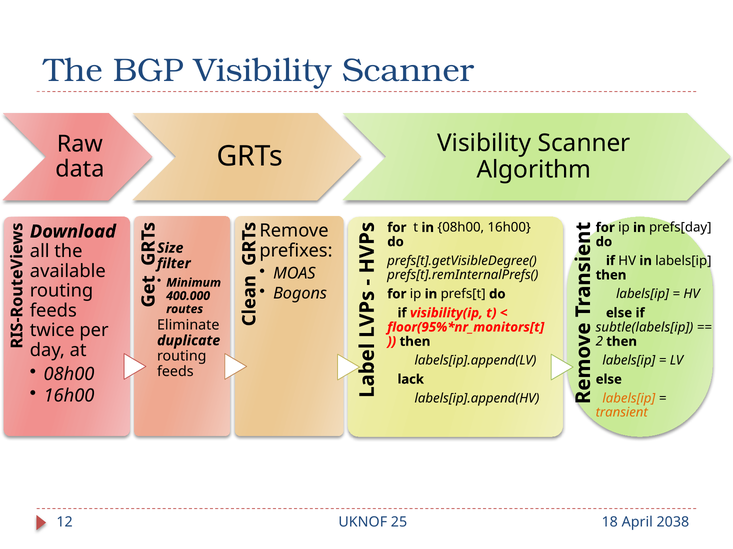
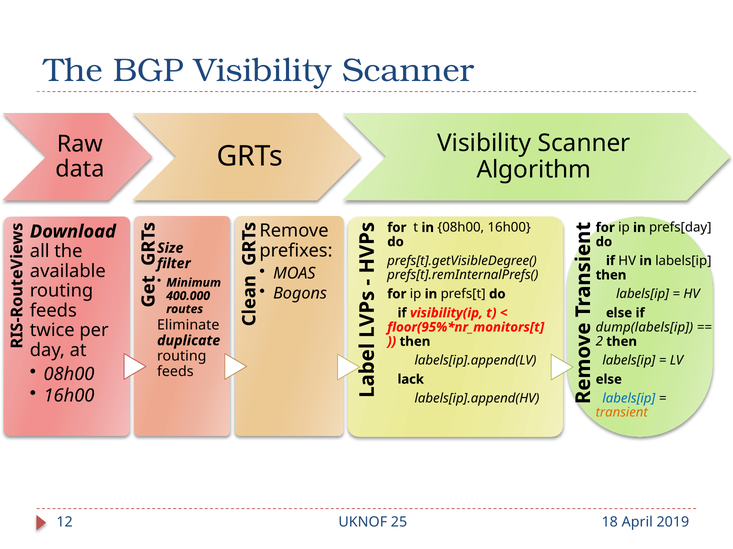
subtle(labels[ip: subtle(labels[ip -> dump(labels[ip (644, 328)
labels[ip colour: orange -> blue (629, 399)
2038: 2038 -> 2019 (673, 523)
